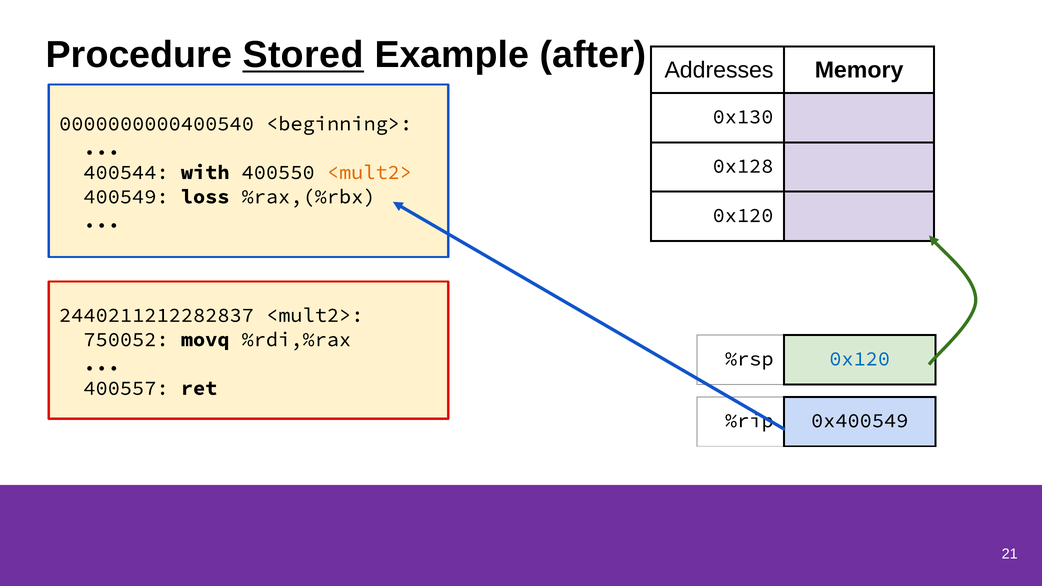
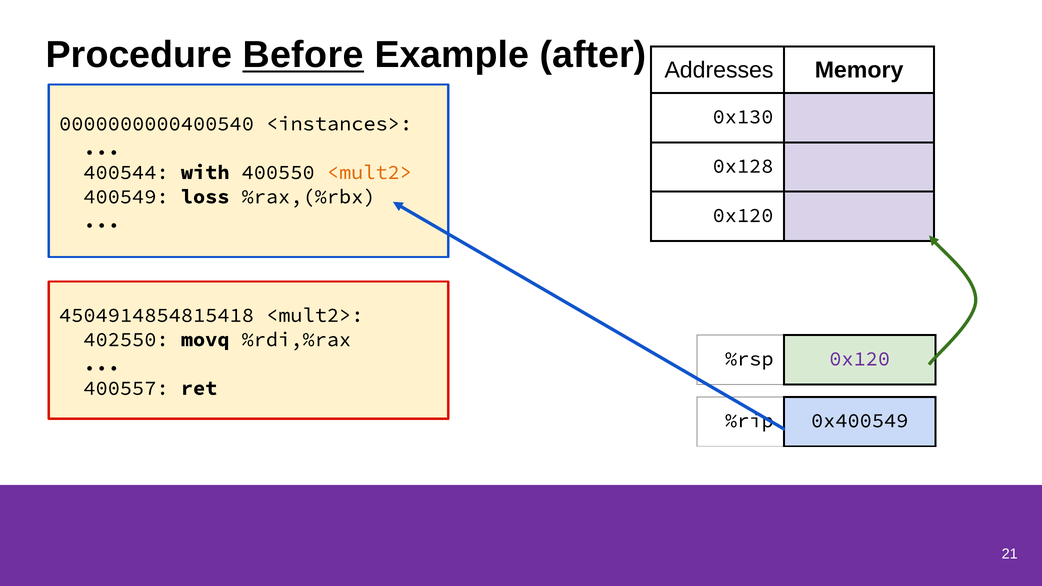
Stored: Stored -> Before (303, 55)
<beginning>: <beginning> -> <instances> (339, 124)
2440211212282837: 2440211212282837 -> 4504914854815418 (157, 315)
750052: 750052 -> 402550 (126, 340)
0x120 colour: blue -> purple (860, 359)
